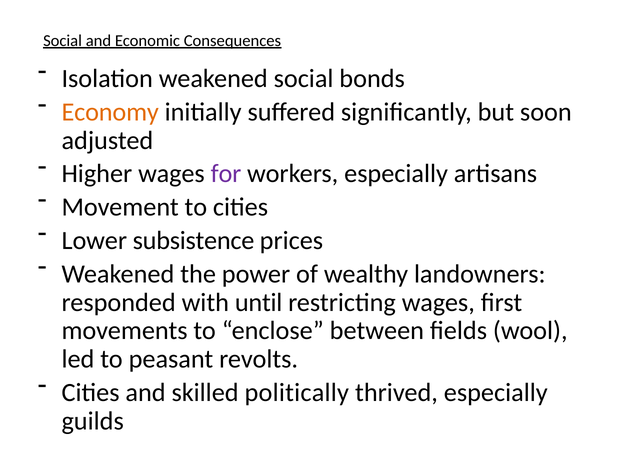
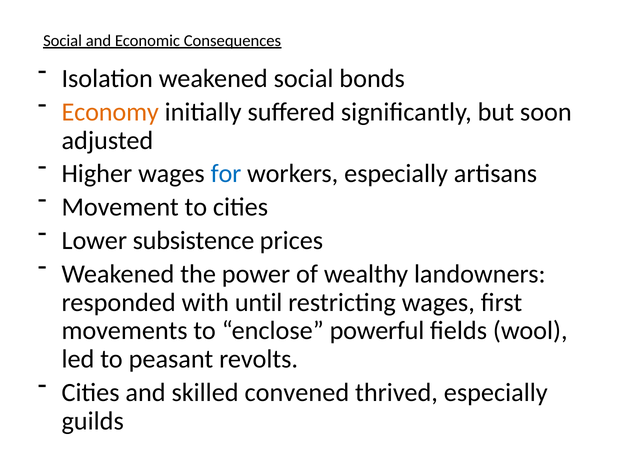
for colour: purple -> blue (226, 174)
between: between -> powerful (377, 331)
politically: politically -> convened (297, 393)
